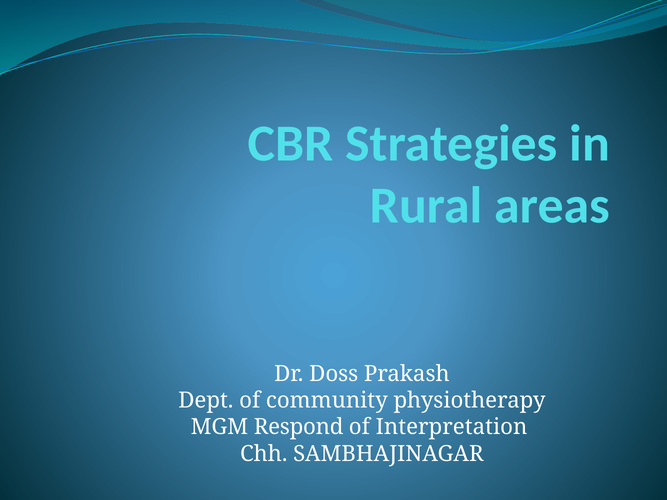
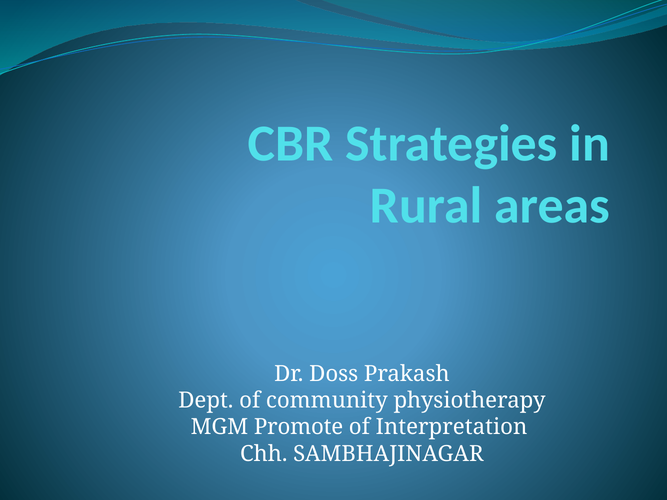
Respond: Respond -> Promote (299, 427)
